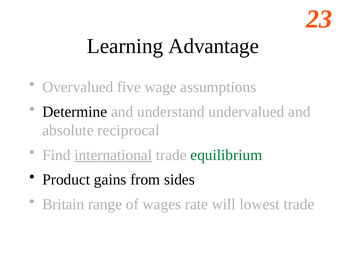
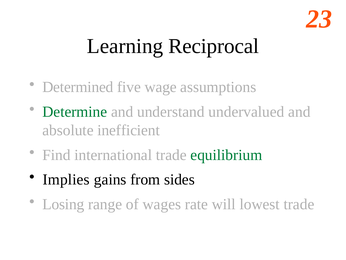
Advantage: Advantage -> Reciprocal (214, 46)
Overvalued: Overvalued -> Determined (78, 87)
Determine colour: black -> green (75, 112)
reciprocal: reciprocal -> inefficient (129, 130)
international underline: present -> none (113, 155)
Product: Product -> Implies (66, 179)
Britain: Britain -> Losing (63, 204)
